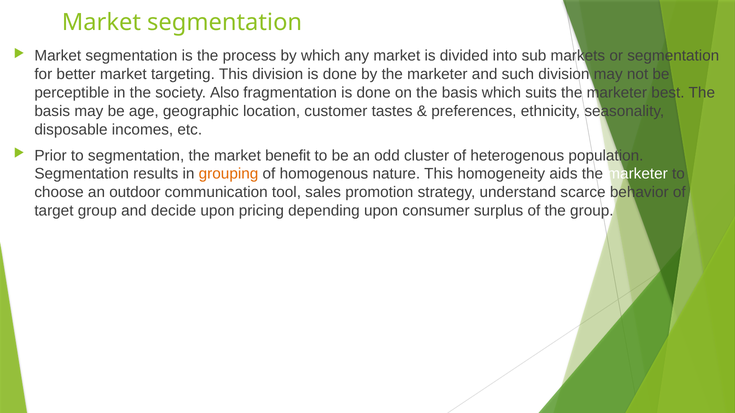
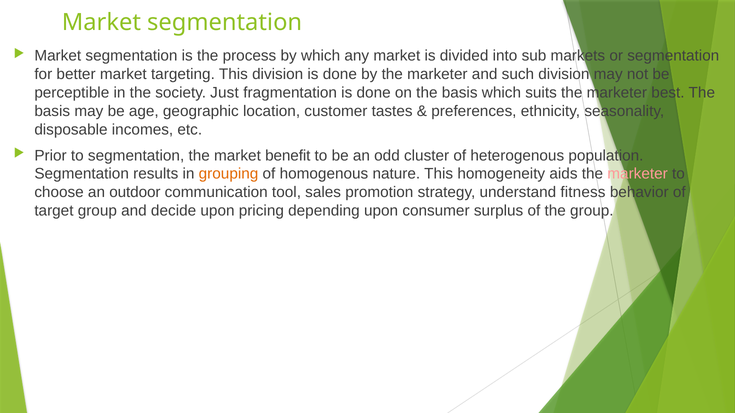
Also: Also -> Just (225, 93)
marketer colour: white -> pink (638, 174)
scarce: scarce -> fitness (583, 192)
